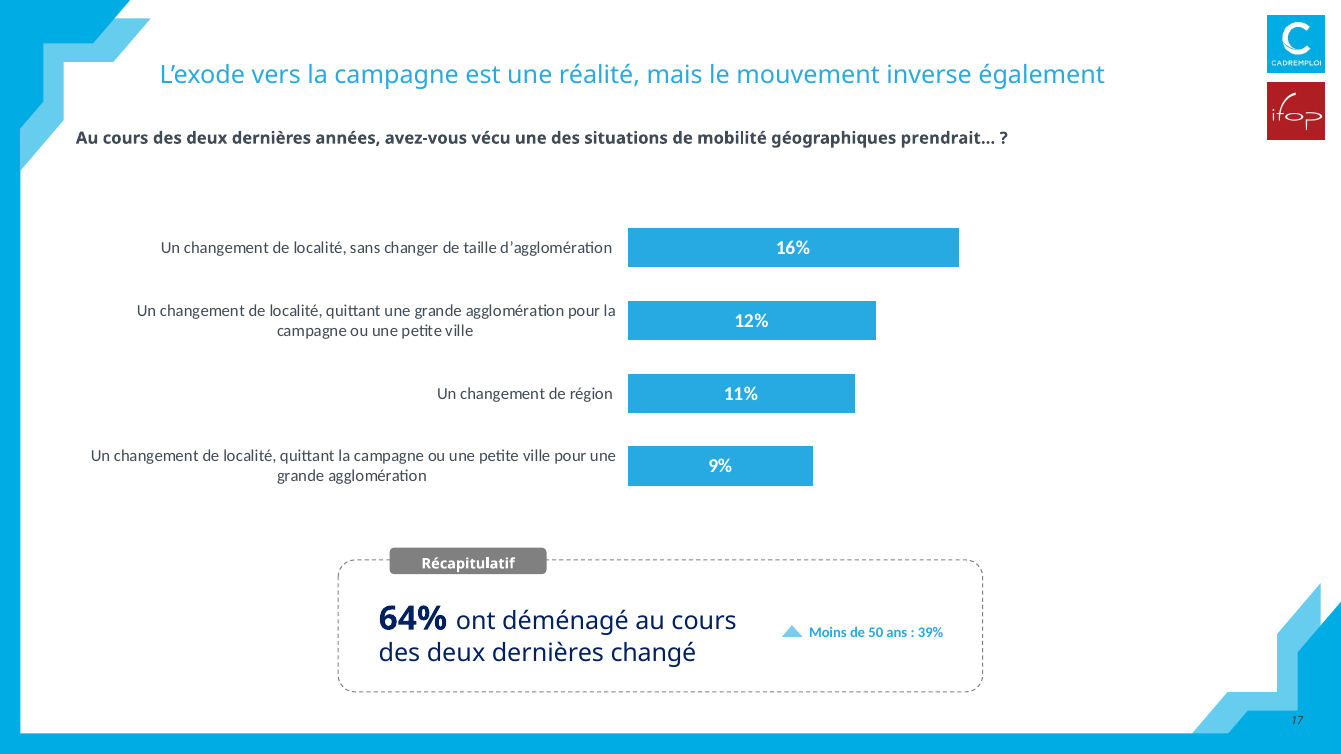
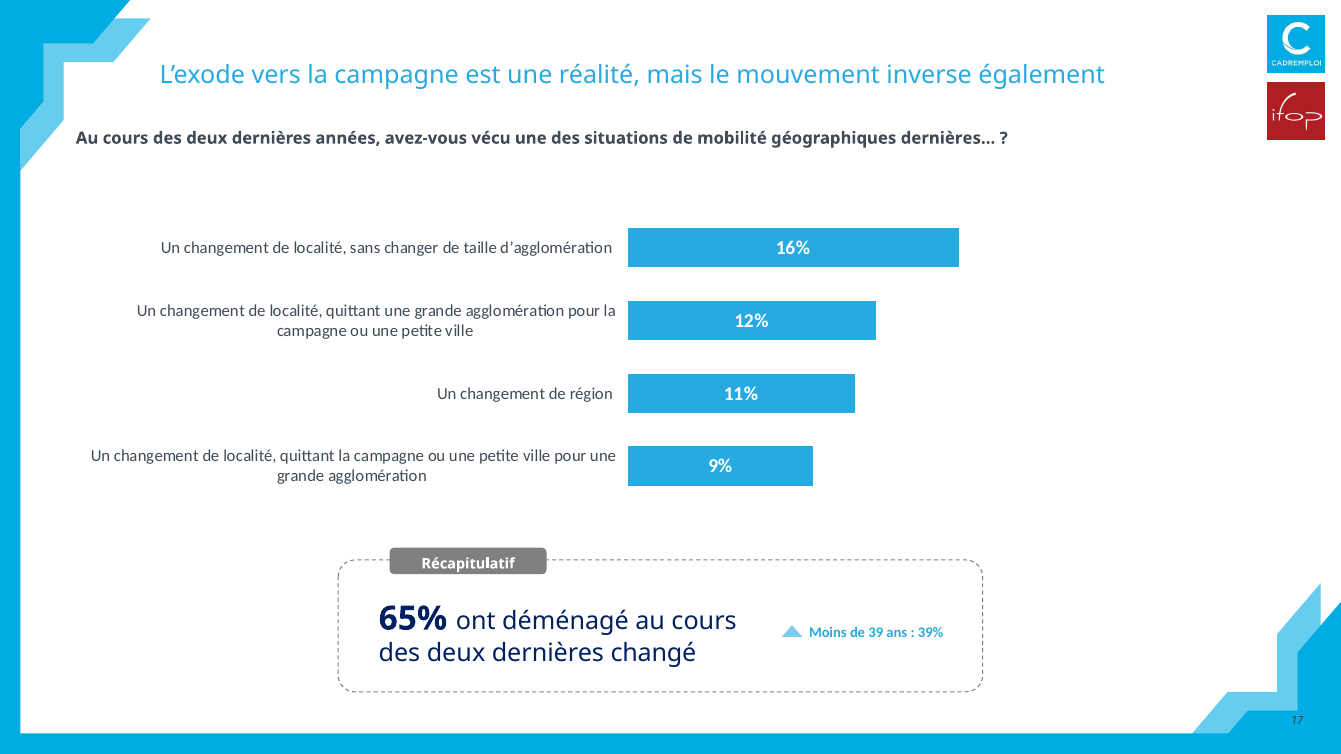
prendrait…: prendrait… -> dernières… (948, 138)
64%: 64% -> 65% (413, 619)
50: 50 -> 39 (876, 633)
